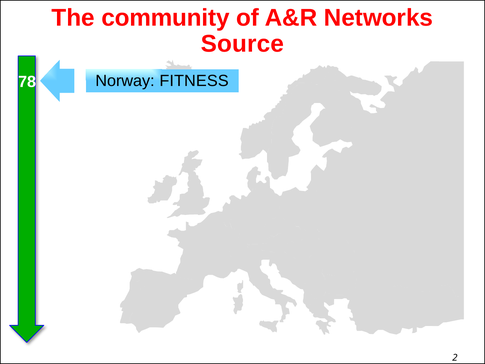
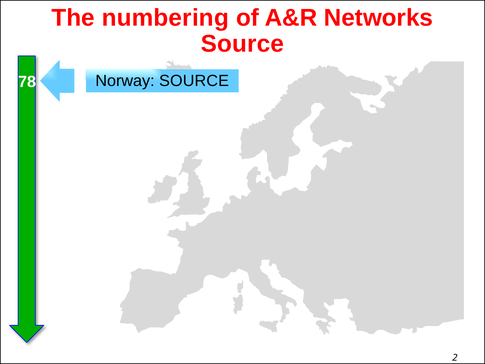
community: community -> numbering (165, 18)
Norway FITNESS: FITNESS -> SOURCE (194, 81)
